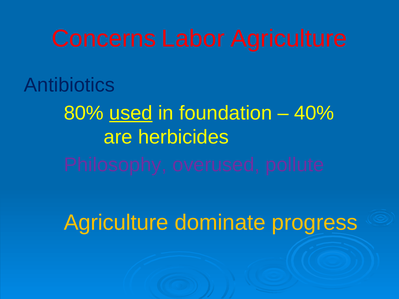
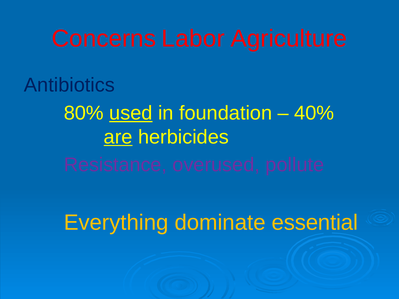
are underline: none -> present (118, 137)
Philosophy: Philosophy -> Resistance (115, 165)
Agriculture: Agriculture -> Everything (116, 223)
progress: progress -> essential (315, 223)
